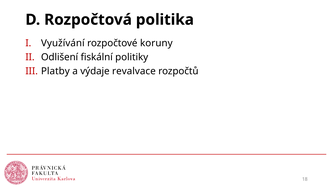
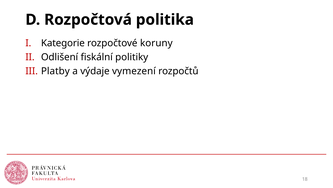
Využívání: Využívání -> Kategorie (63, 43)
revalvace: revalvace -> vymezení (134, 71)
